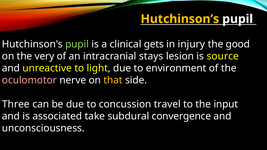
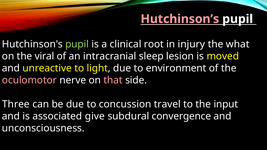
Hutchinson’s colour: yellow -> pink (180, 19)
gets: gets -> root (154, 44)
good: good -> what (238, 44)
very: very -> viral (44, 56)
stays: stays -> sleep (151, 56)
source: source -> moved (223, 56)
that colour: yellow -> pink (113, 80)
take: take -> give (95, 116)
